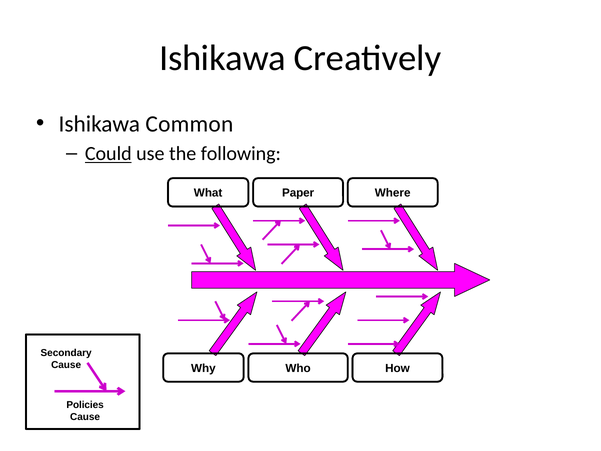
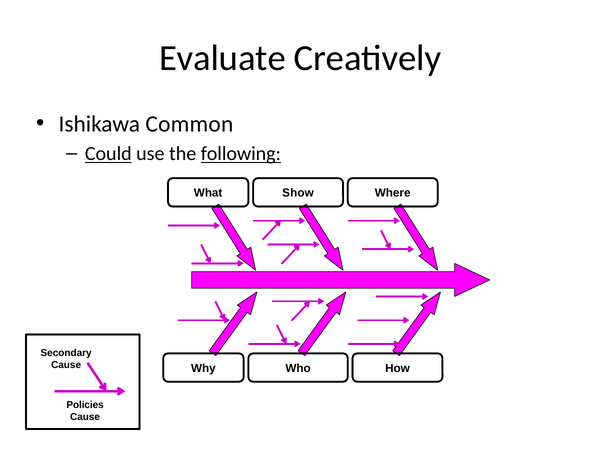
Ishikawa: Ishikawa -> Evaluate (223, 58)
following underline: none -> present (241, 154)
Paper: Paper -> Show (298, 193)
